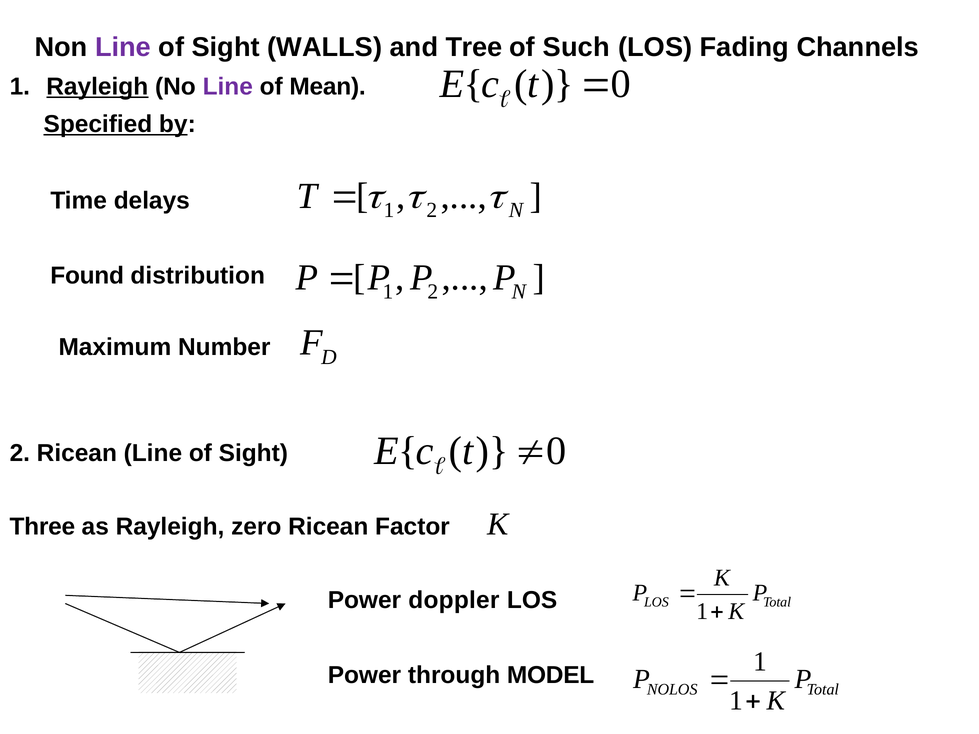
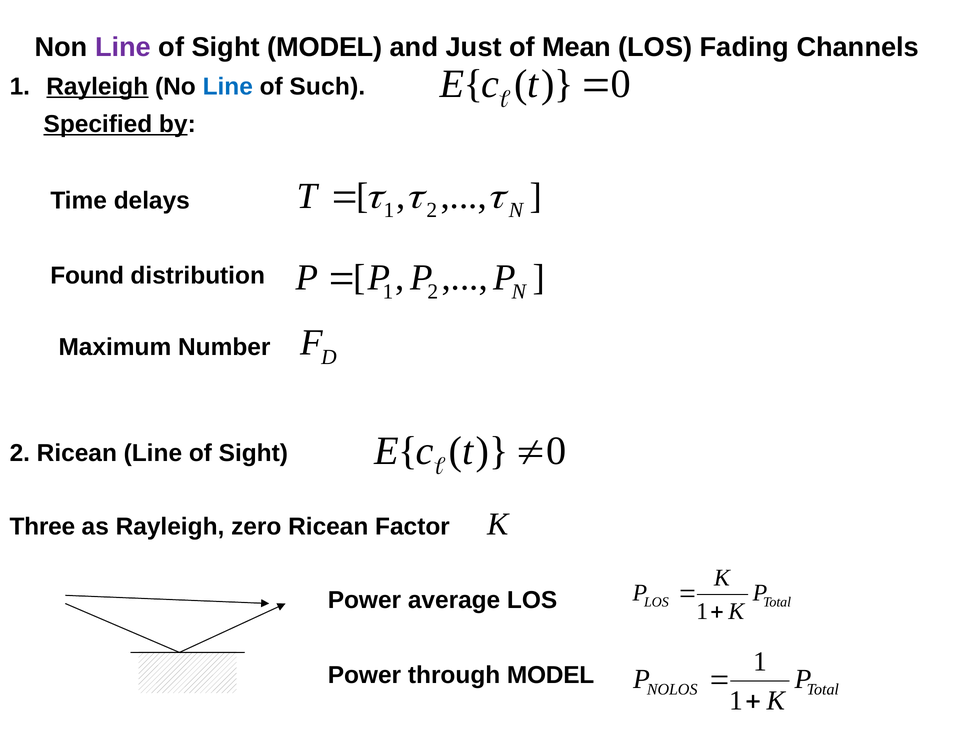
Sight WALLS: WALLS -> MODEL (325, 48)
Tree: Tree -> Just (474, 48)
Such: Such -> Mean (577, 48)
Line colour: purple -> blue (228, 87)
Mean: Mean -> Such (327, 87)
doppler: doppler -> average (454, 600)
